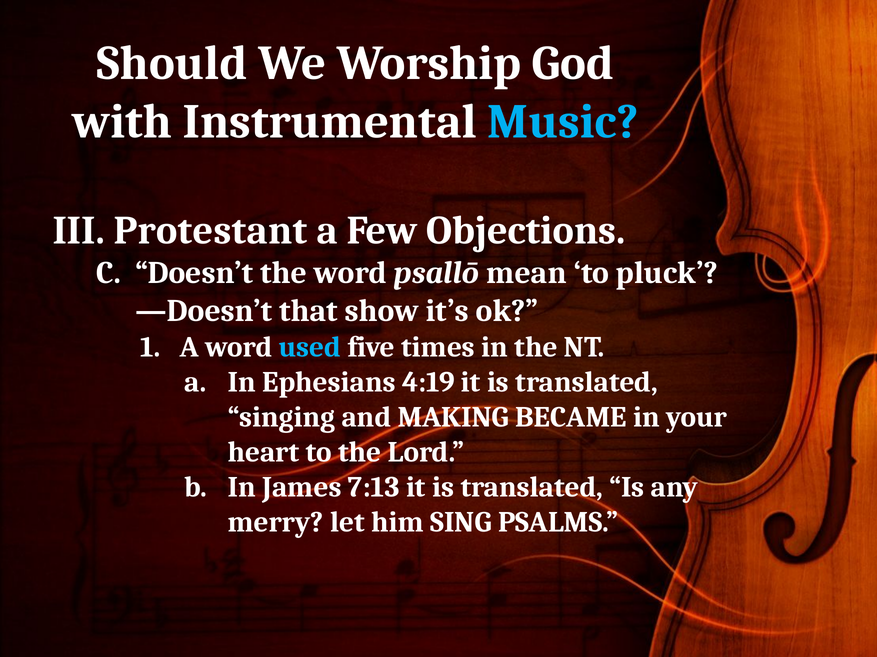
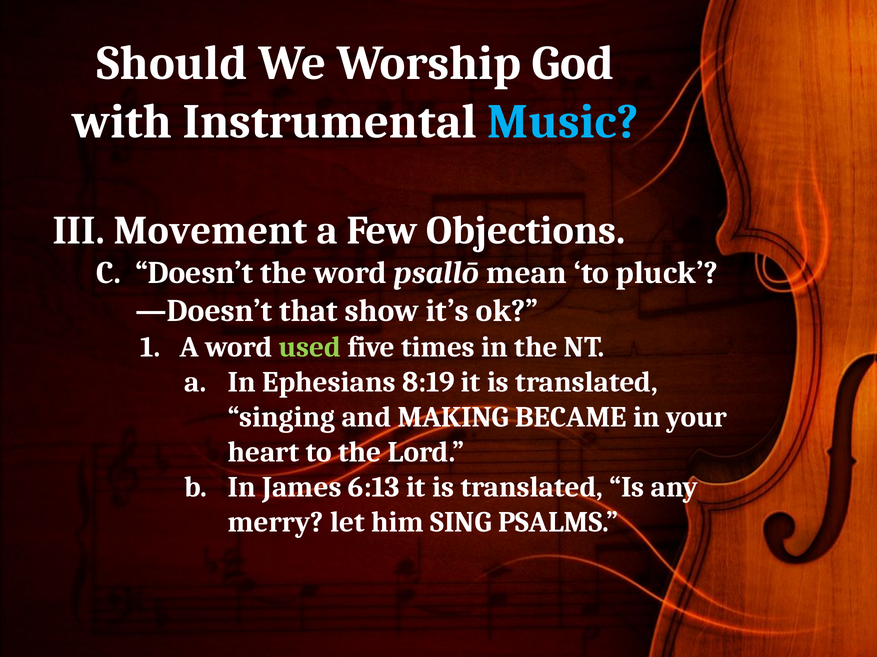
Protestant: Protestant -> Movement (211, 231)
used colour: light blue -> light green (310, 347)
4:19: 4:19 -> 8:19 (428, 383)
7:13: 7:13 -> 6:13 (374, 488)
